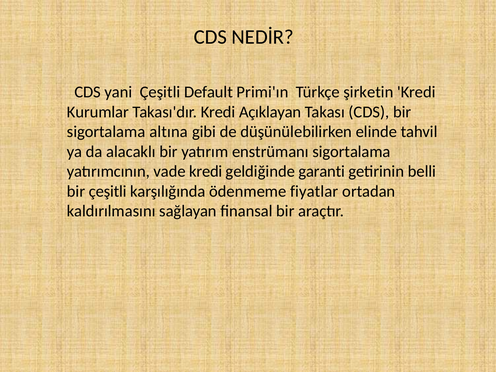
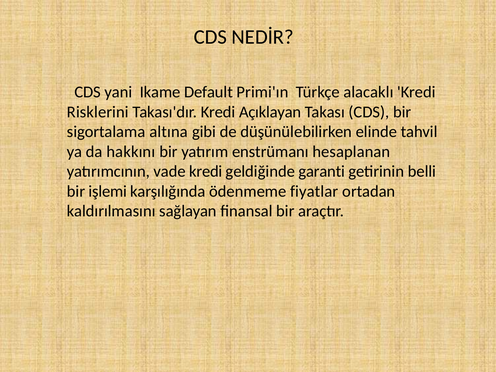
yani Çeşitli: Çeşitli -> Ikame (160, 92)
şirketin: şirketin -> alacaklı (368, 92)
Kurumlar: Kurumlar -> Risklerini (98, 112)
alacaklı: alacaklı -> hakkını (131, 152)
enstrümanı sigortalama: sigortalama -> hesaplanan (351, 152)
bir çeşitli: çeşitli -> işlemi (108, 191)
